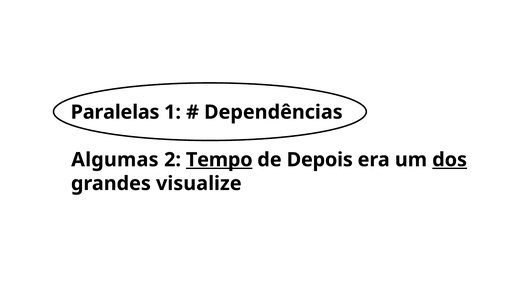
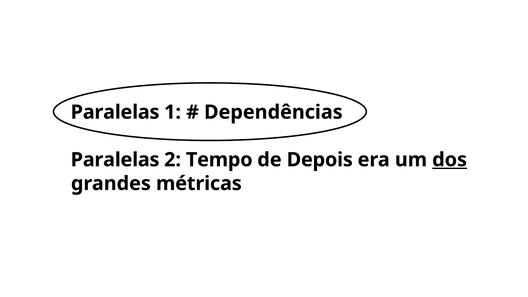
Algumas: Algumas -> Paralelas (115, 160)
Tempo underline: present -> none (219, 160)
visualize: visualize -> métricas (199, 184)
